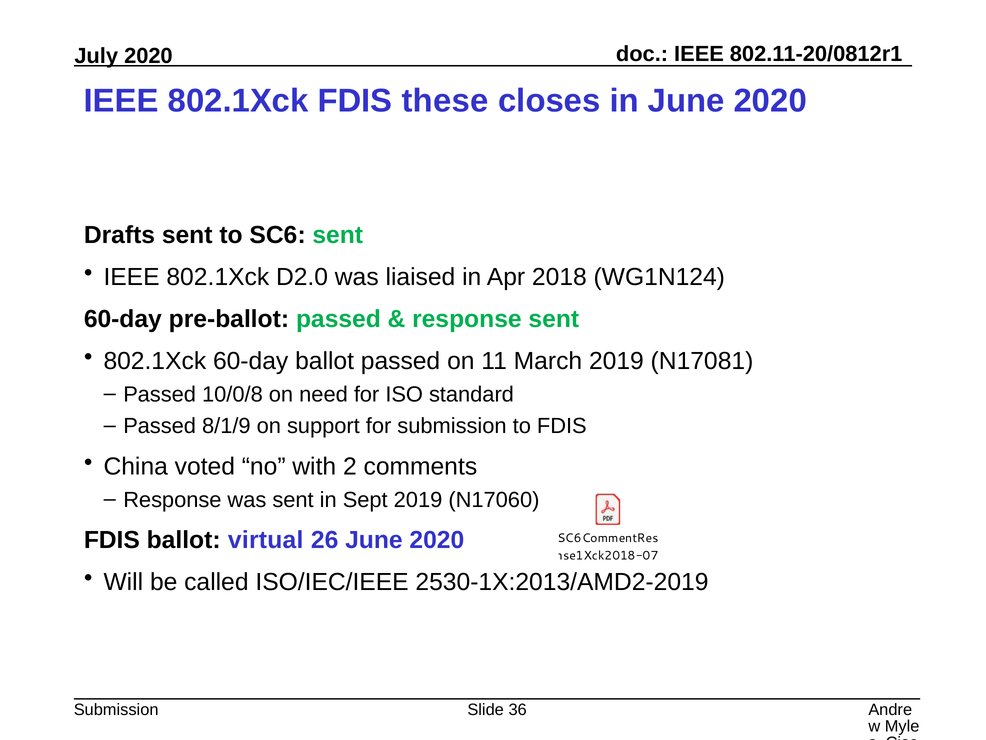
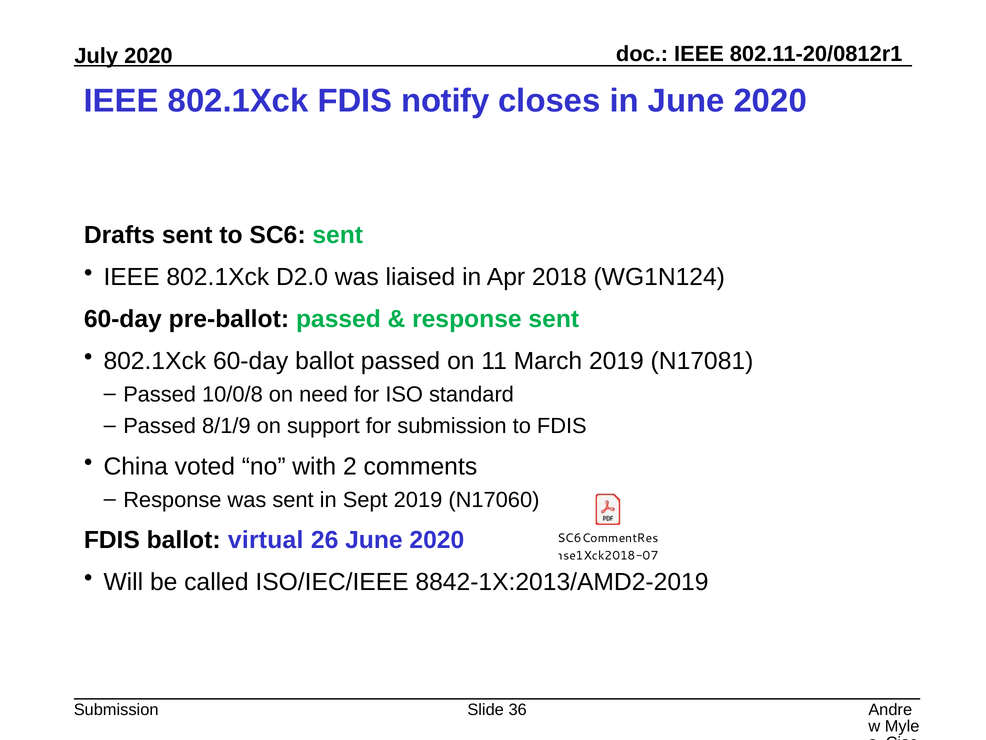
these: these -> notify (445, 101)
2530-1X:2013/AMD2-2019: 2530-1X:2013/AMD2-2019 -> 8842-1X:2013/AMD2-2019 (562, 582)
